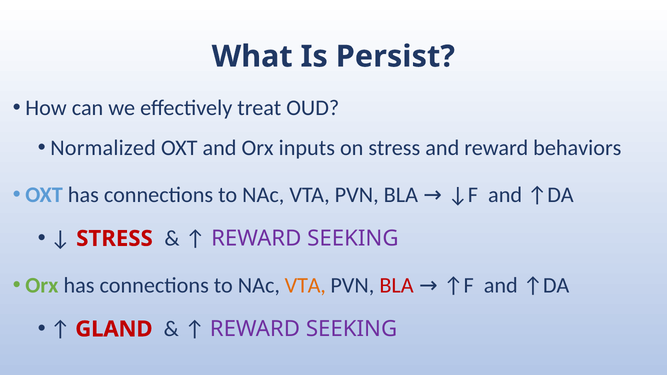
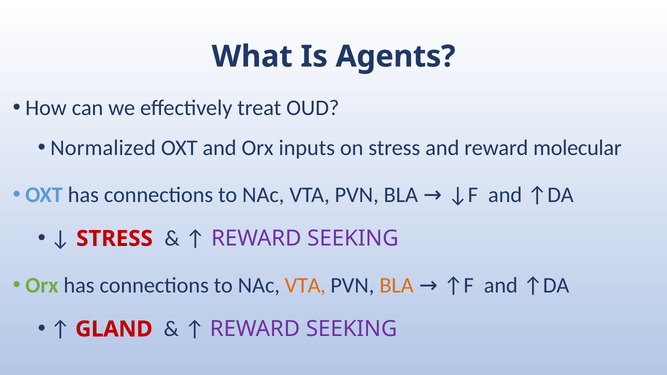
Persist: Persist -> Agents (396, 57)
behaviors: behaviors -> molecular (577, 148)
BLA colour: red -> orange (397, 286)
